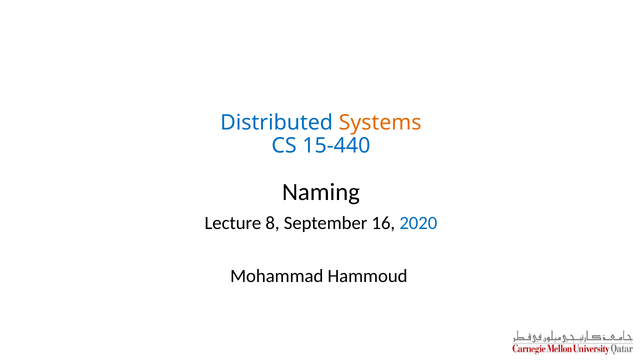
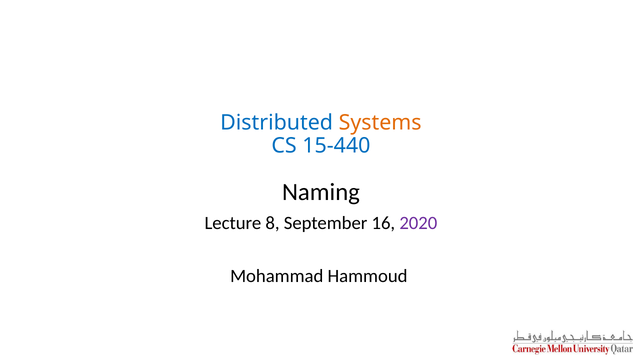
2020 colour: blue -> purple (418, 223)
